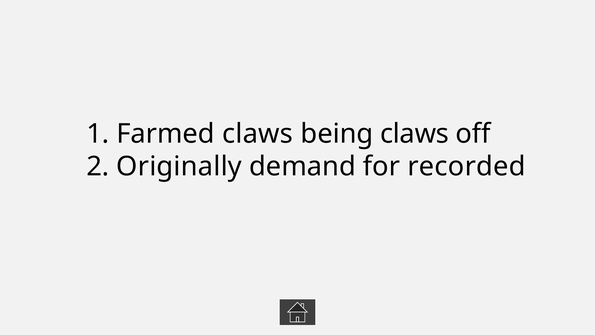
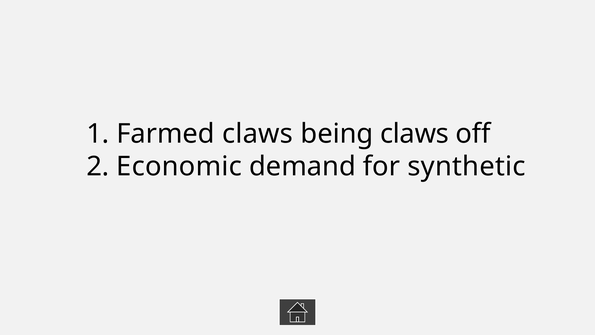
Originally: Originally -> Economic (179, 166)
recorded: recorded -> synthetic (467, 166)
